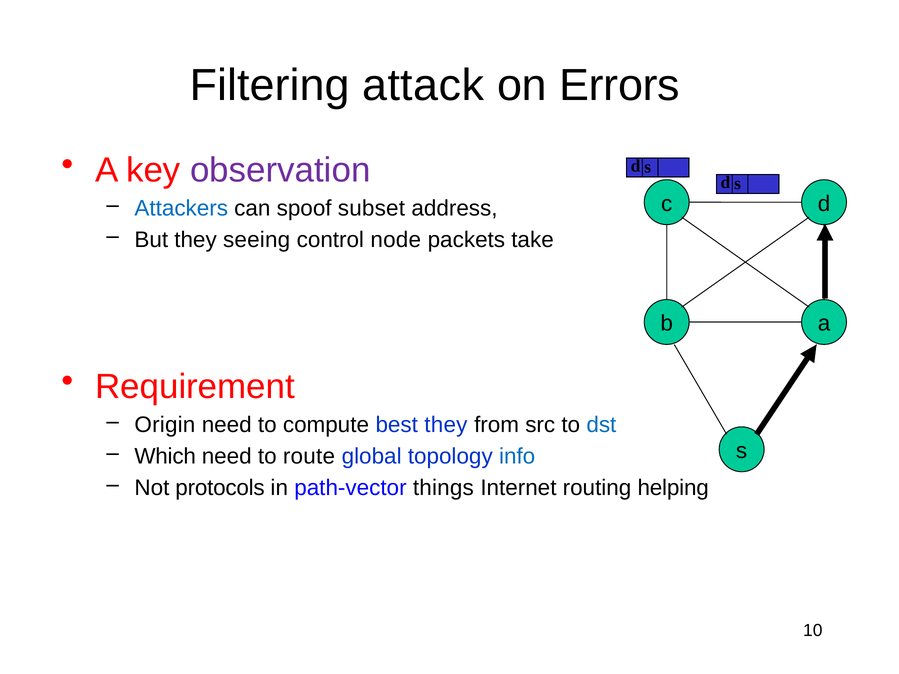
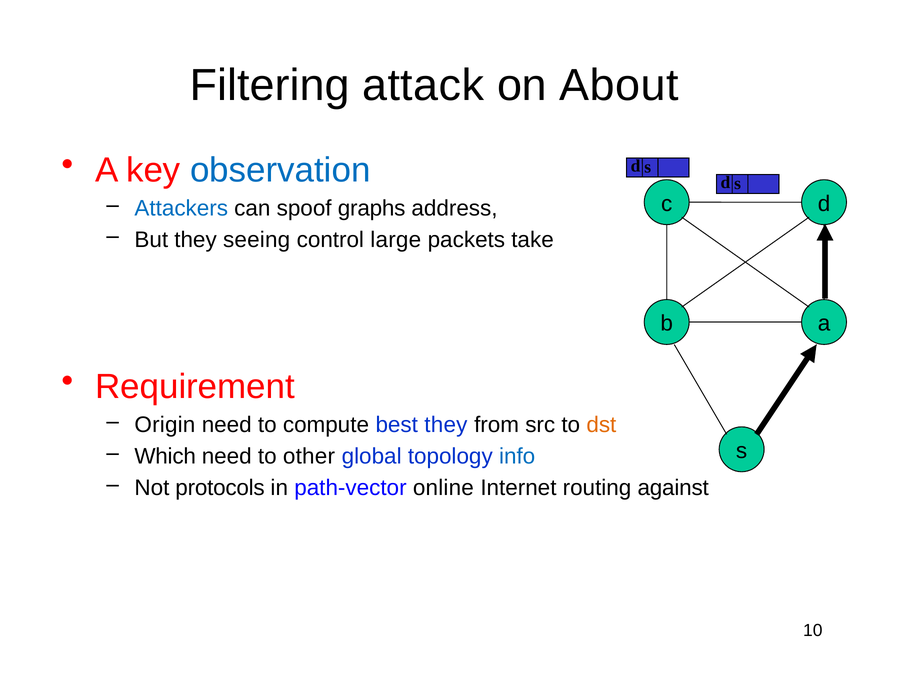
Errors: Errors -> About (619, 86)
observation colour: purple -> blue (280, 170)
subset: subset -> graphs (372, 208)
node: node -> large (396, 240)
dst colour: blue -> orange (601, 425)
route: route -> other (309, 457)
things: things -> online (443, 488)
helping: helping -> against (673, 488)
